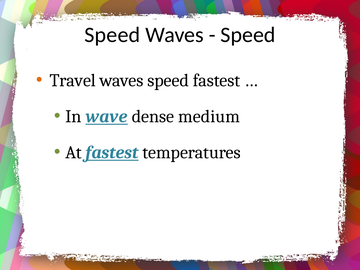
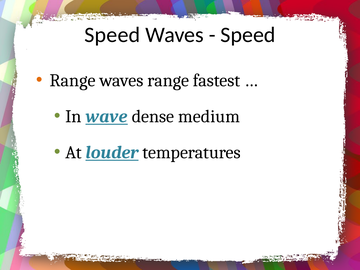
Travel: Travel -> Range (73, 80)
waves speed: speed -> range (168, 80)
At fastest: fastest -> louder (112, 152)
